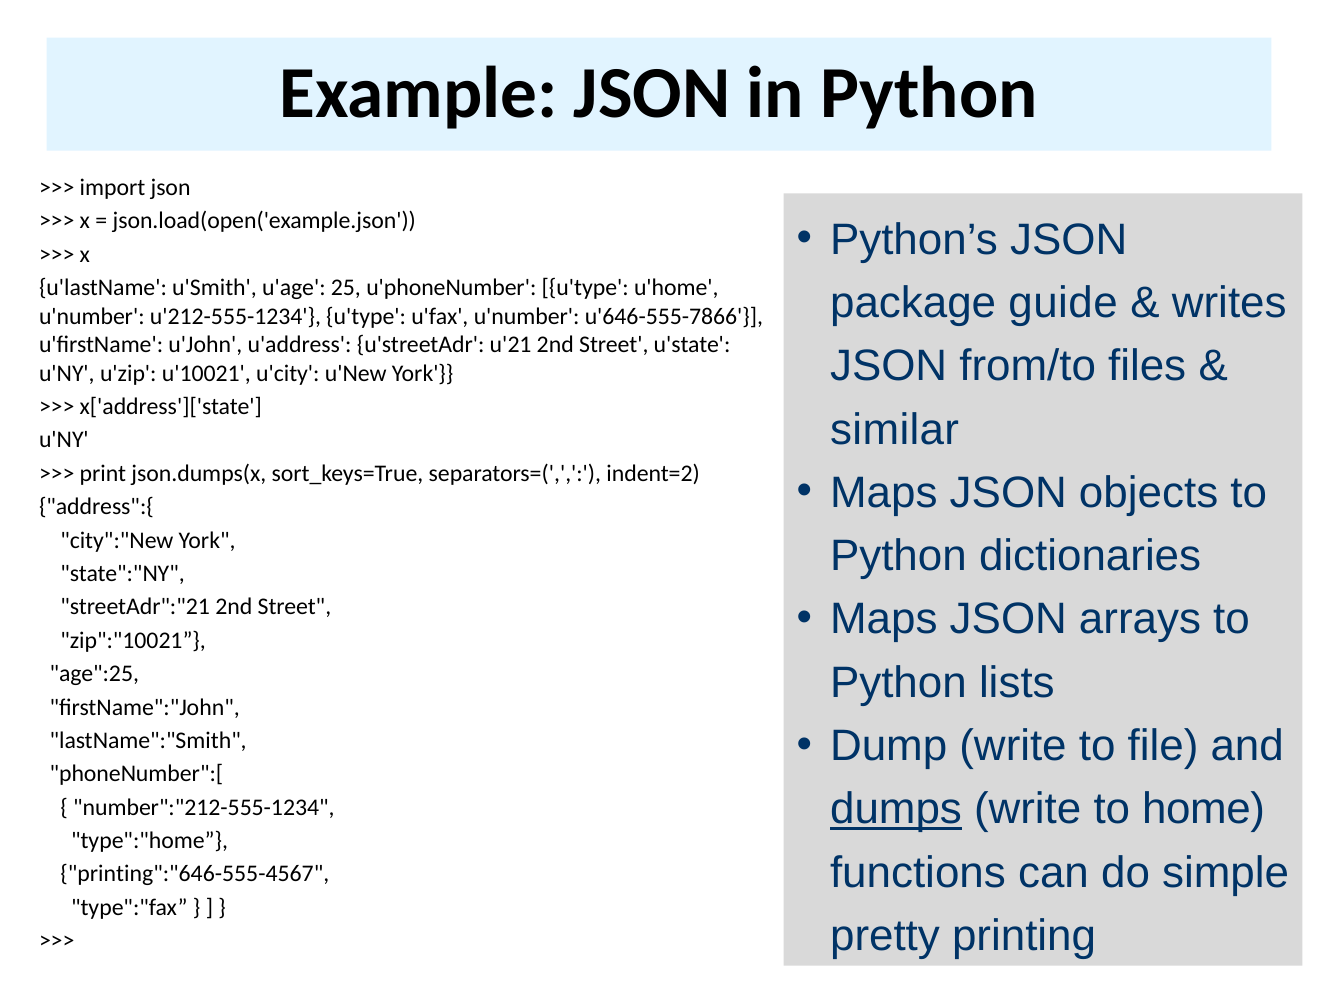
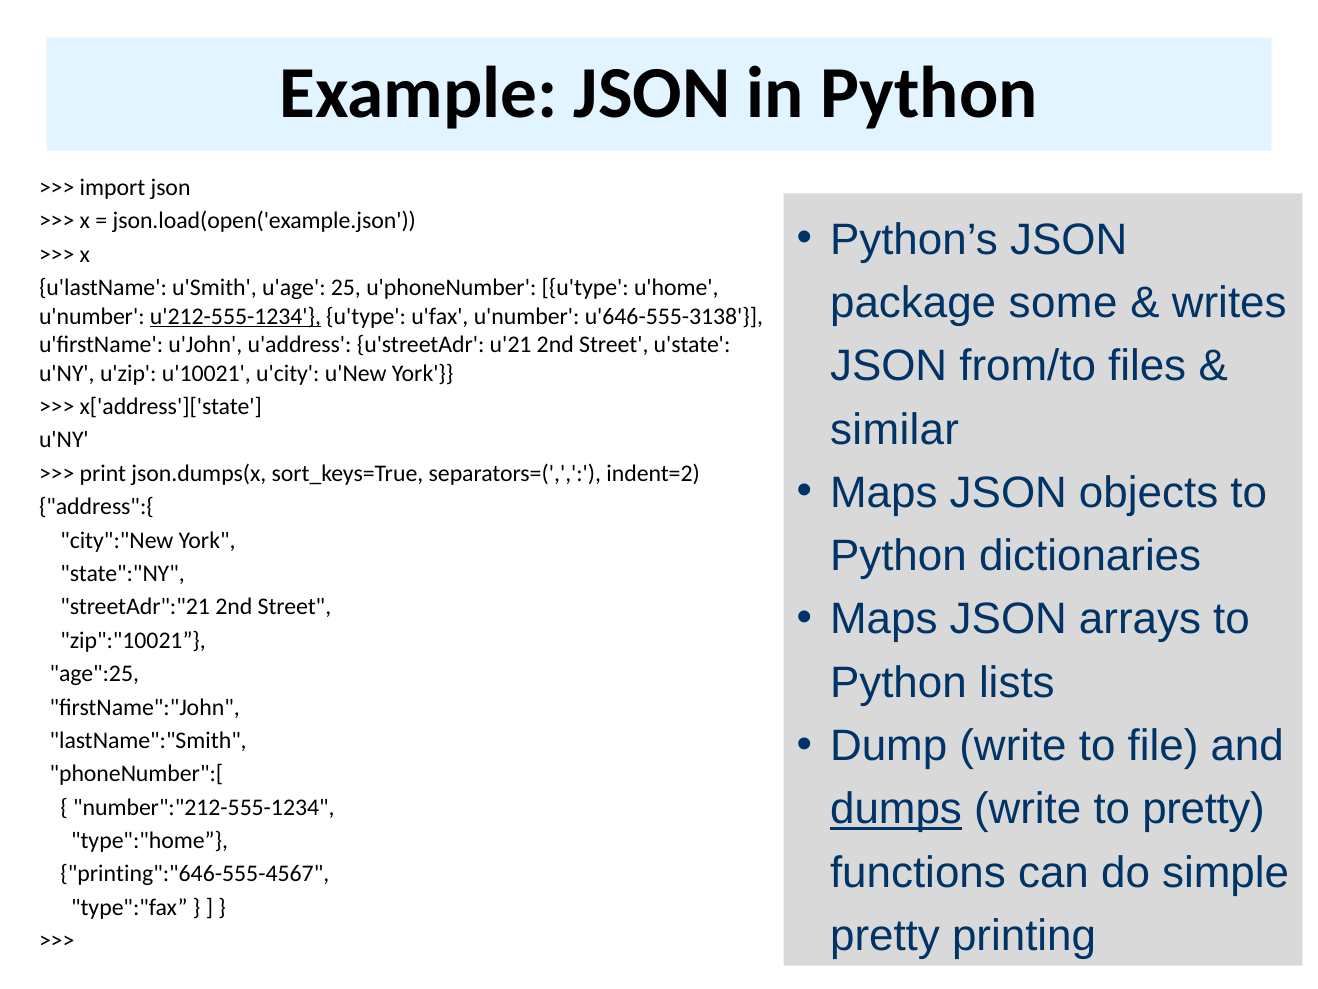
guide: guide -> some (1063, 303)
u'212-555-1234 underline: none -> present (235, 316)
u'646-555-7866: u'646-555-7866 -> u'646-555-3138 (674, 316)
to home: home -> pretty (1203, 809)
